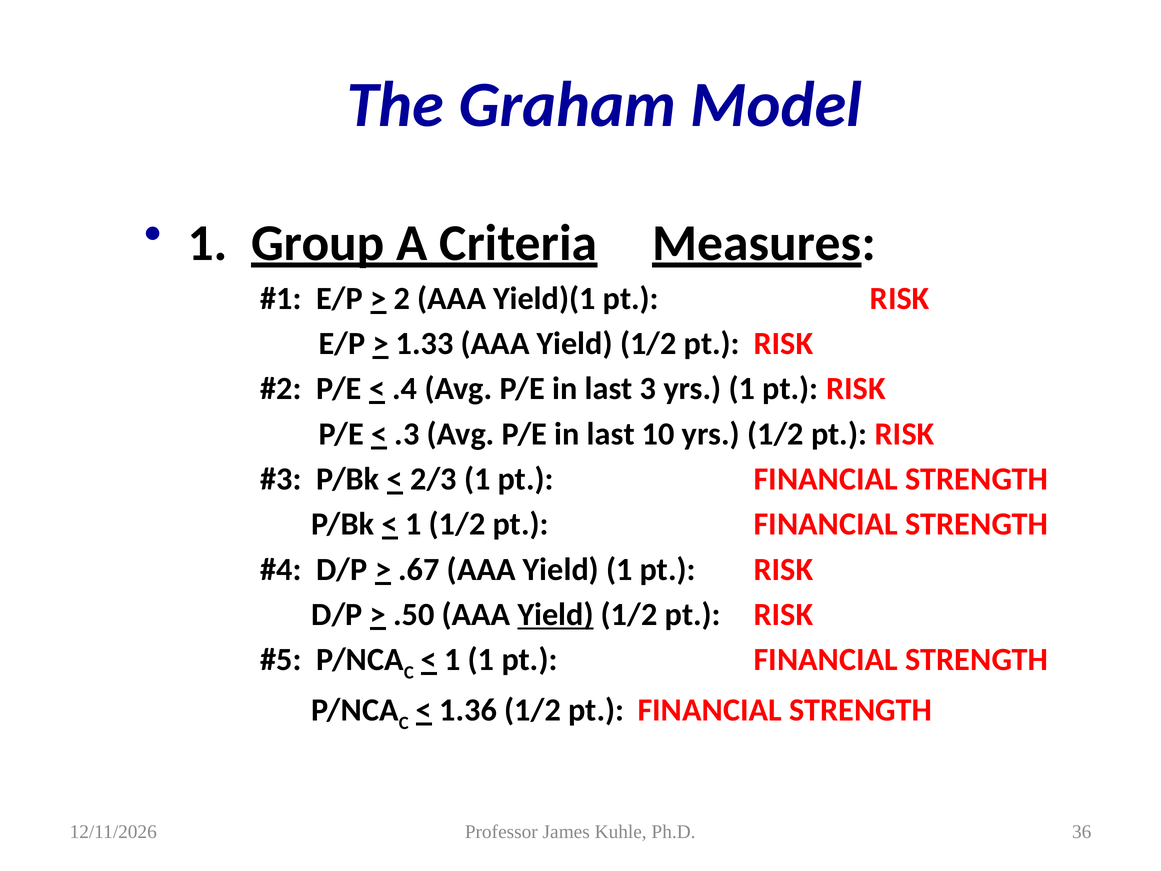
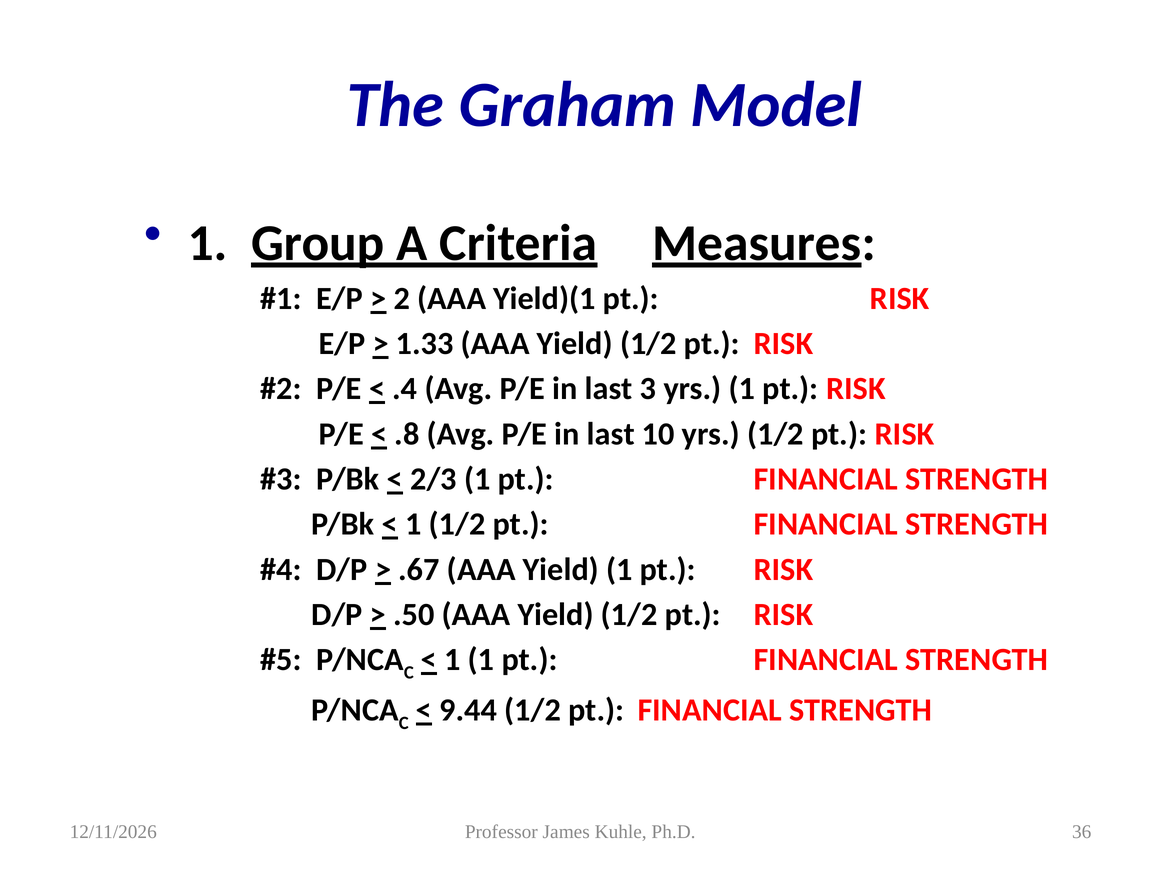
.3: .3 -> .8 (407, 434)
Yield underline: present -> none (556, 614)
1.36: 1.36 -> 9.44 (468, 710)
